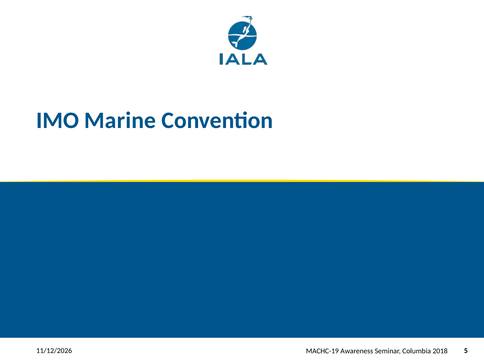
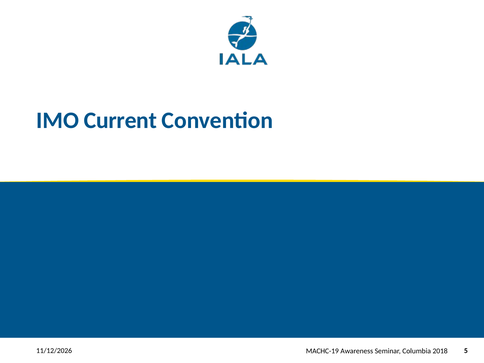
Marine: Marine -> Current (120, 120)
